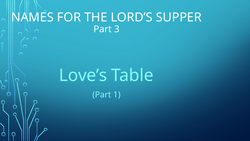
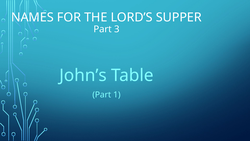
Love’s: Love’s -> John’s (83, 75)
